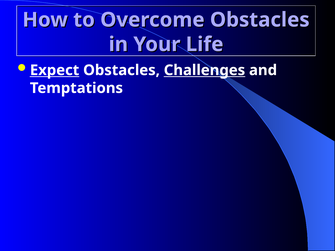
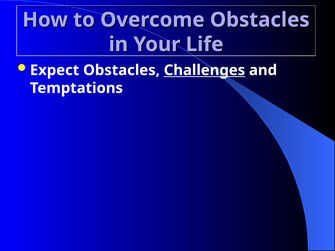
Expect underline: present -> none (55, 70)
